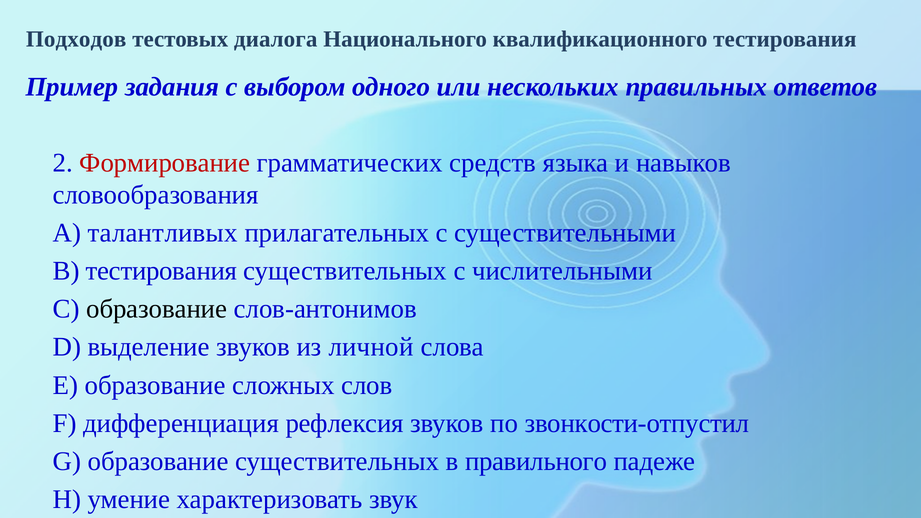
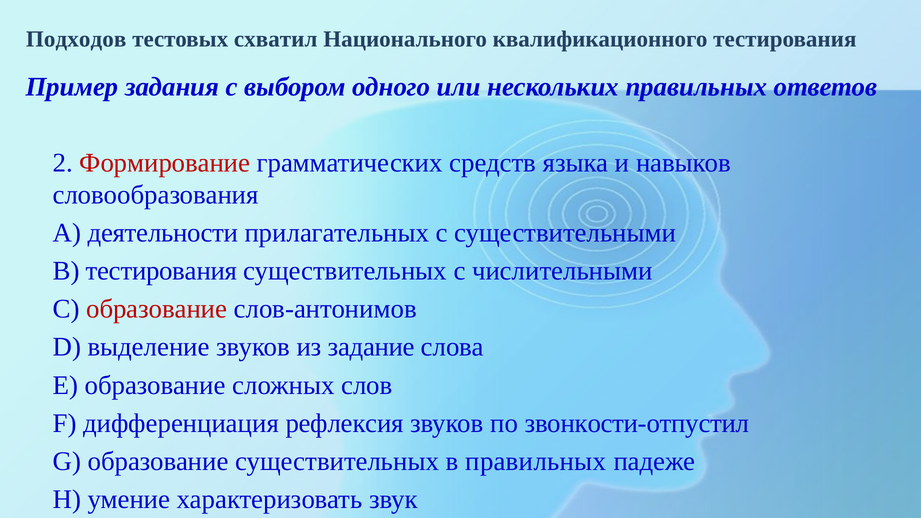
диалога: диалога -> схватил (276, 39)
талантливых: талантливых -> деятельности (163, 233)
образование colour: black -> red (157, 309)
личной: личной -> задание (371, 347)
в правильного: правильного -> правильных (536, 461)
